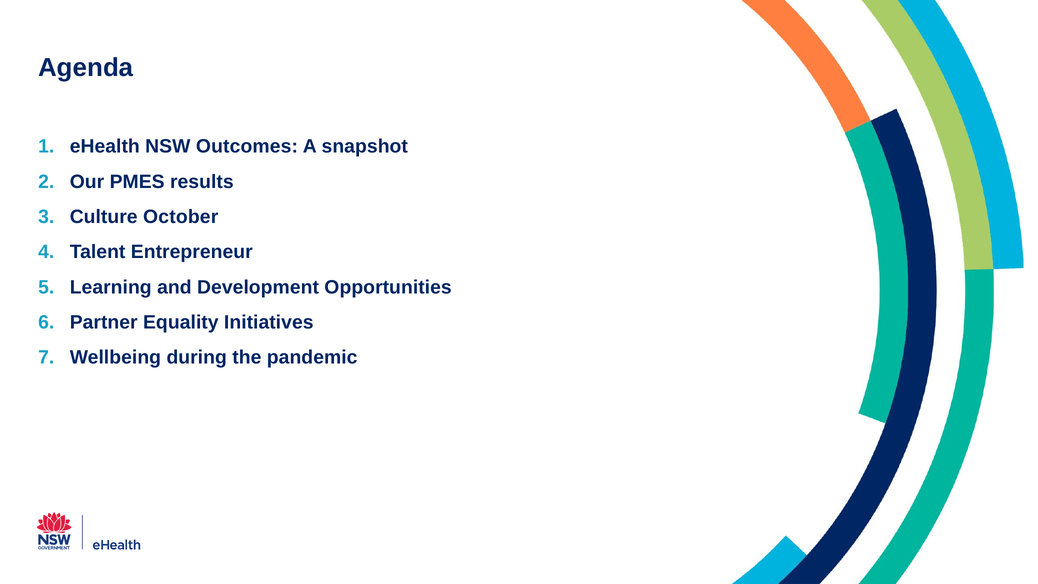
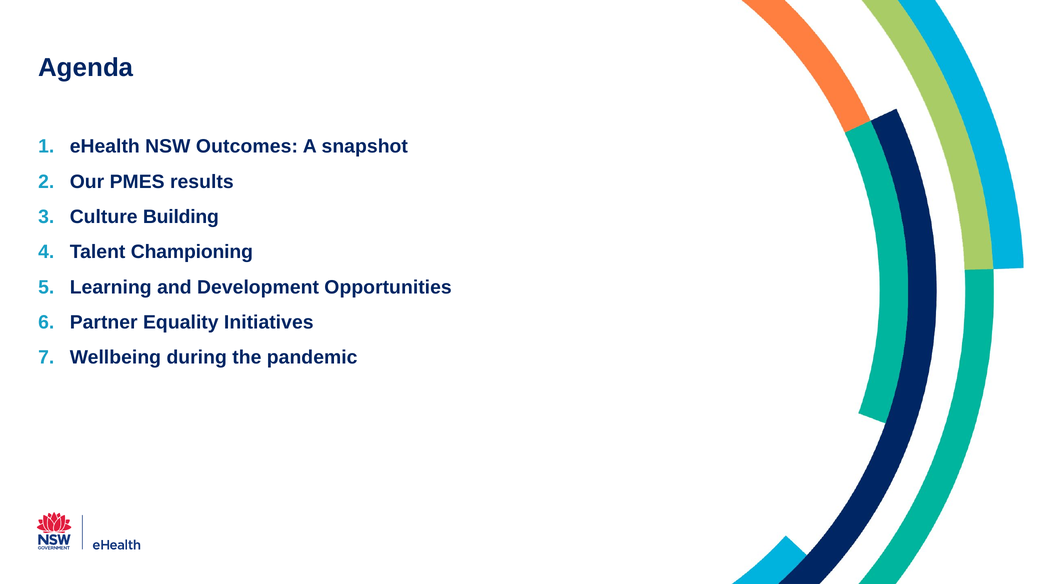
October: October -> Building (181, 217)
Entrepreneur: Entrepreneur -> Championing (192, 252)
